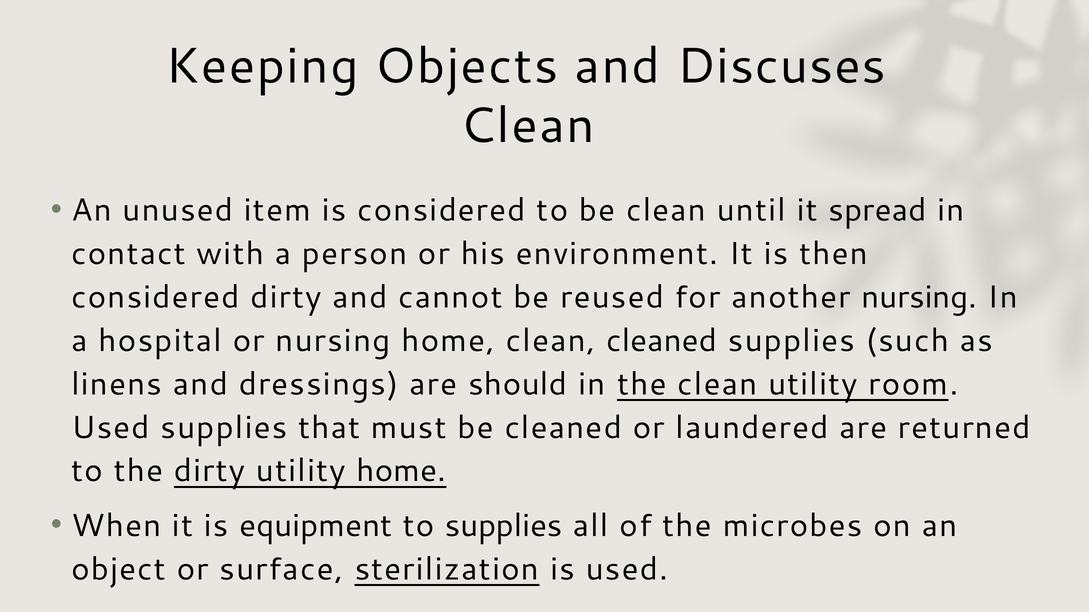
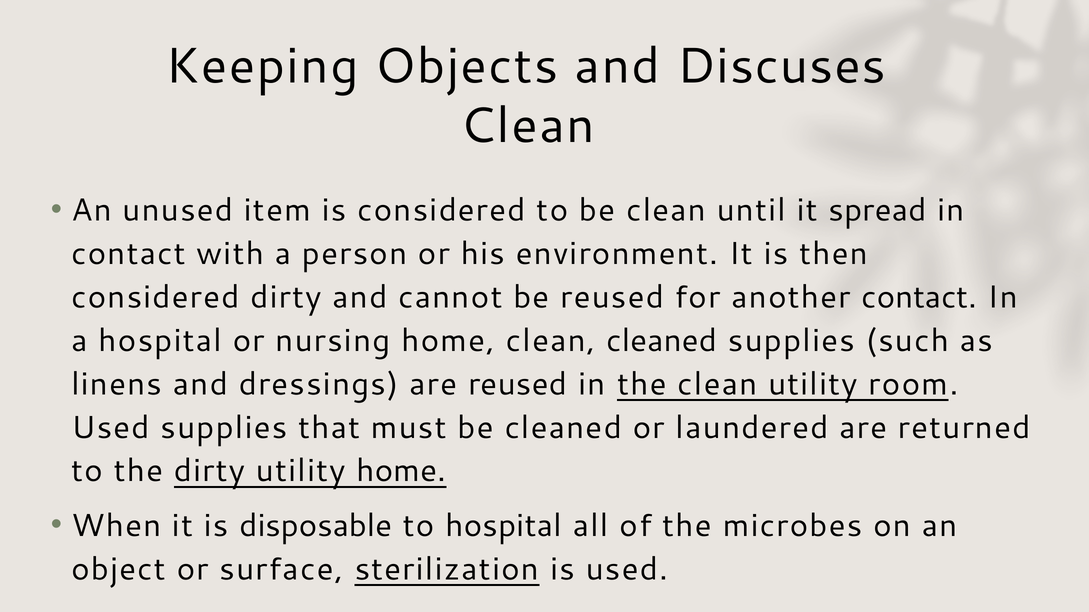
another nursing: nursing -> contact (919, 297)
are should: should -> reused (518, 384)
equipment: equipment -> disposable (316, 526)
to supplies: supplies -> hospital (504, 526)
